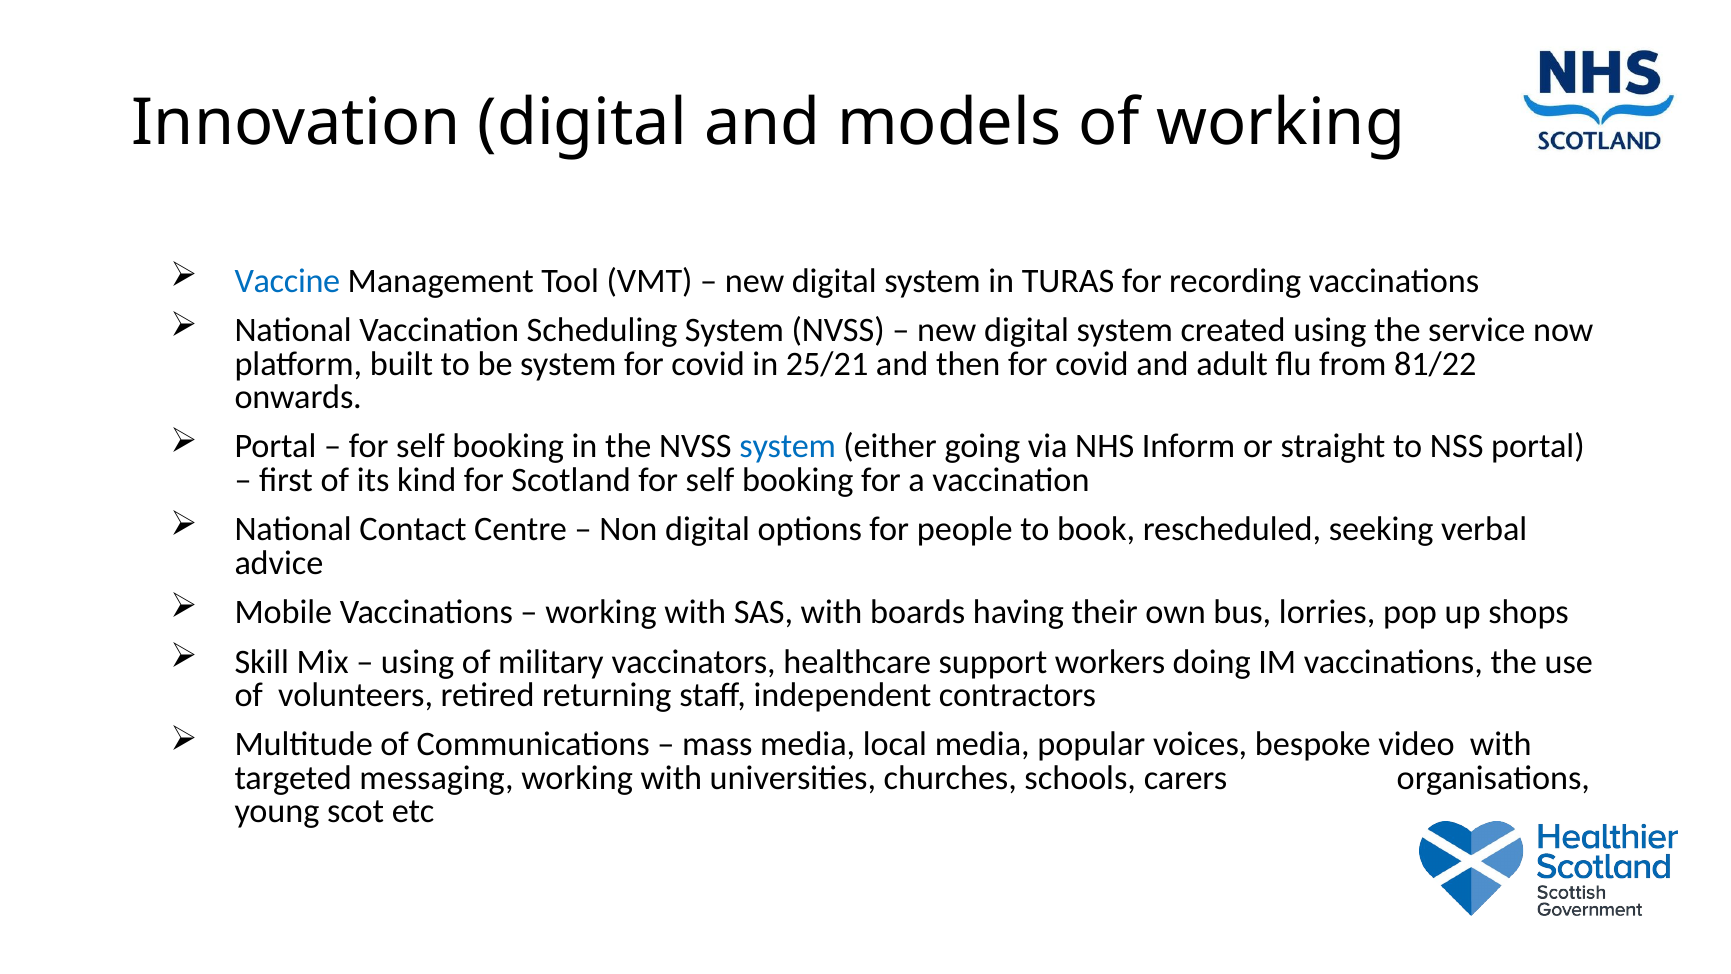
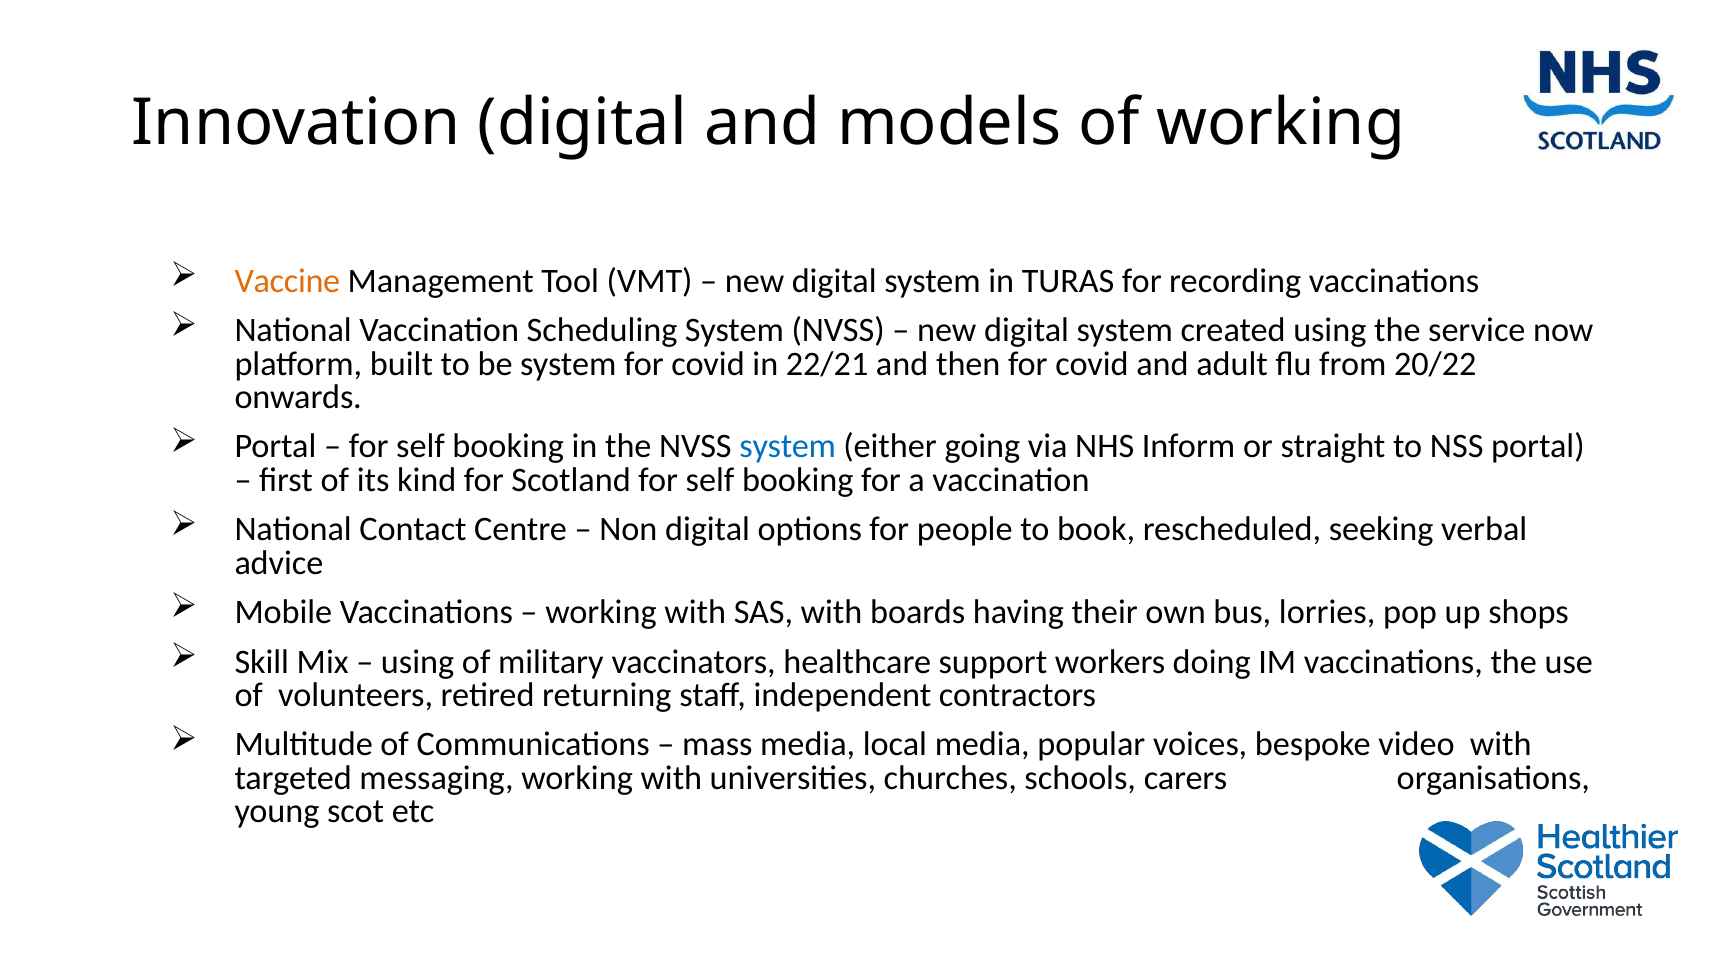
Vaccine colour: blue -> orange (287, 281)
25/21: 25/21 -> 22/21 (827, 364)
81/22: 81/22 -> 20/22 (1435, 364)
